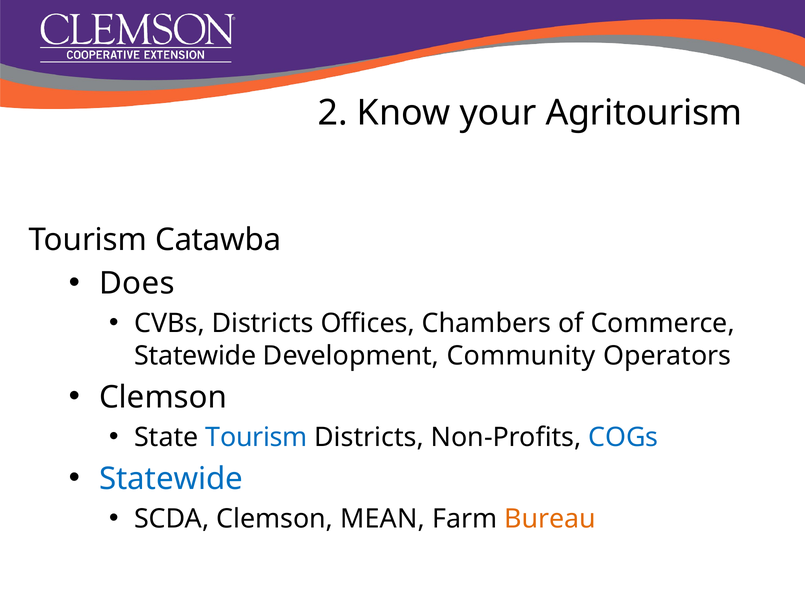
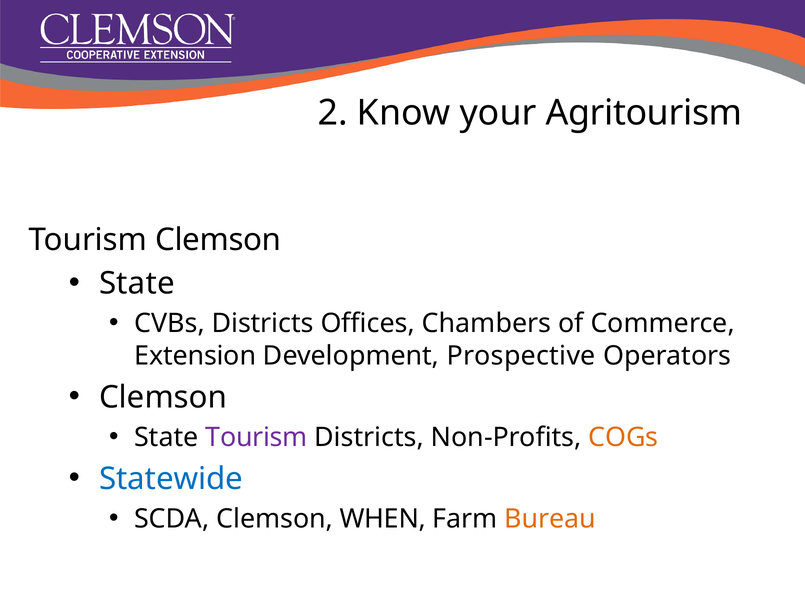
Tourism Catawba: Catawba -> Clemson (218, 240)
Does: Does -> State (137, 284)
Statewide: Statewide -> Extension (195, 356)
Community: Community -> Prospective (521, 356)
Tourism colour: blue -> purple (257, 437)
COGs colour: blue -> orange (623, 437)
MEAN: MEAN -> WHEN (383, 519)
